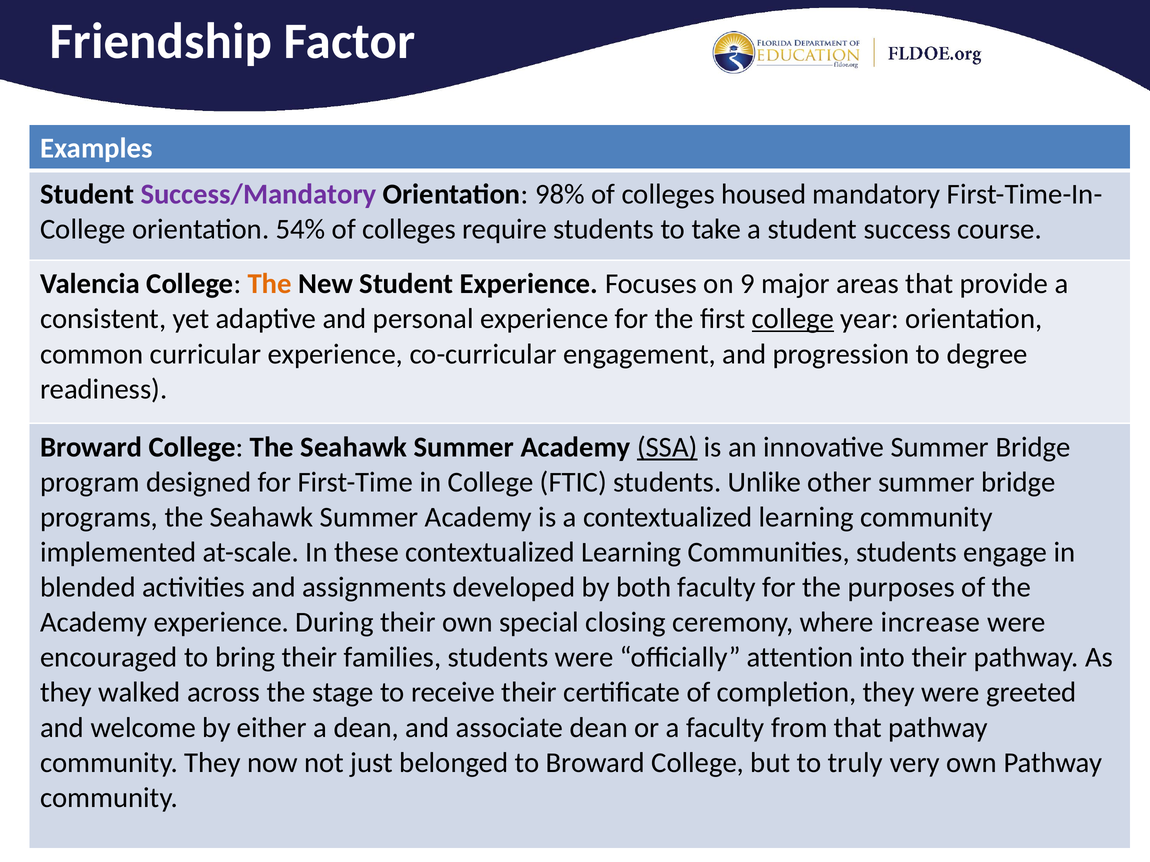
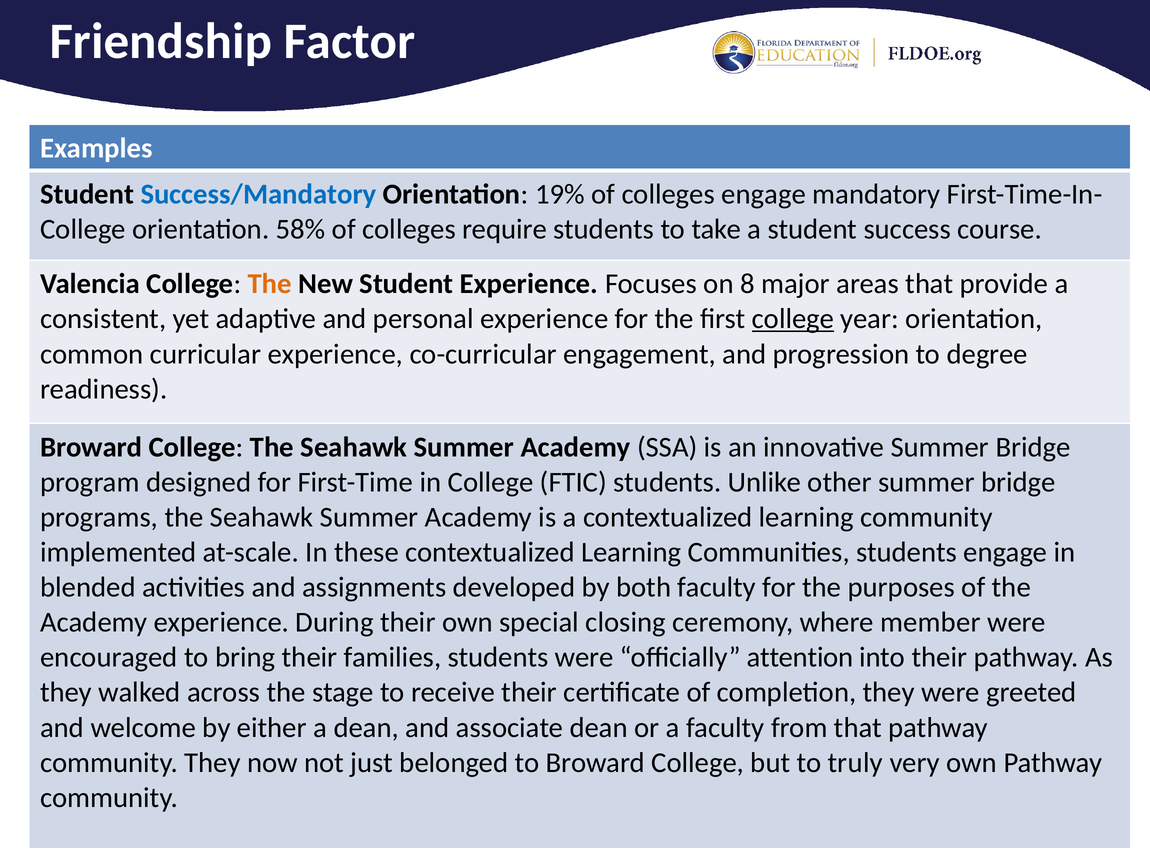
Success/Mandatory colour: purple -> blue (258, 194)
98%: 98% -> 19% (560, 194)
colleges housed: housed -> engage (764, 194)
54%: 54% -> 58% (301, 229)
9: 9 -> 8 (747, 284)
SSA underline: present -> none (667, 447)
increase: increase -> member (930, 623)
